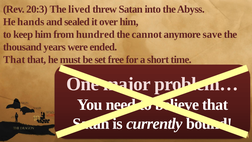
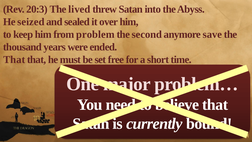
hands: hands -> seized (31, 22)
hundred: hundred -> problem (95, 34)
cannot: cannot -> second (147, 34)
